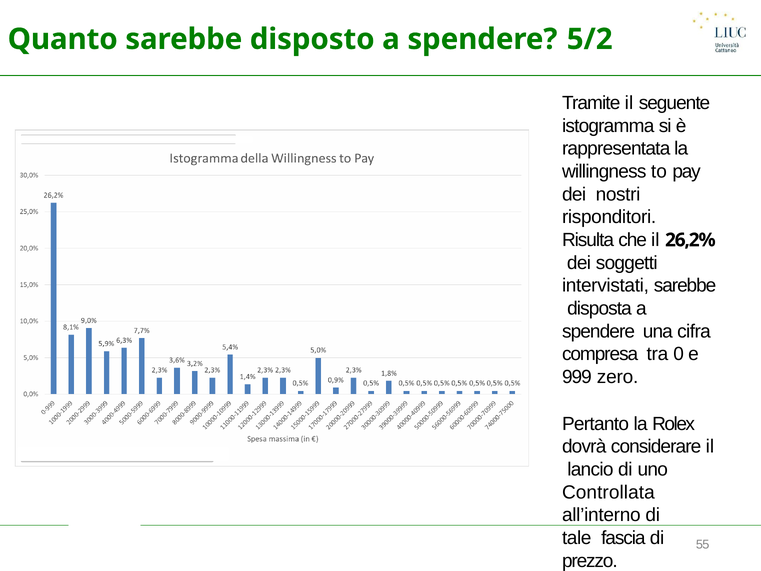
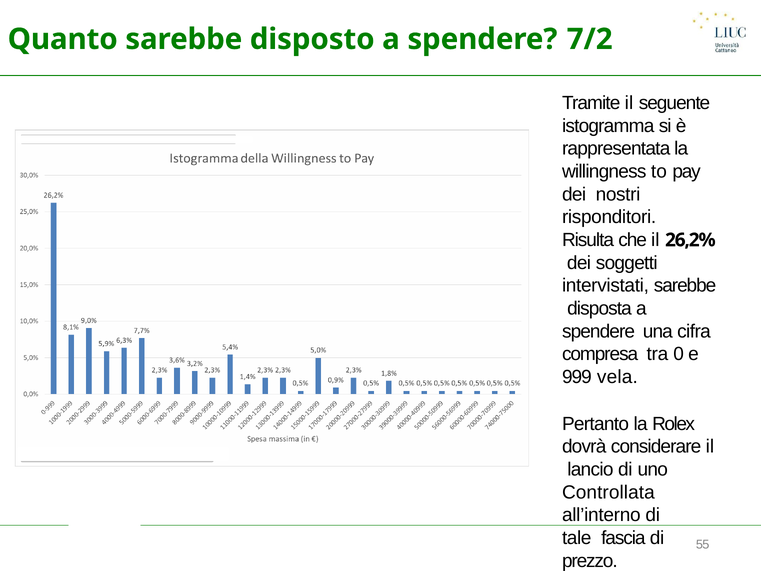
5/2: 5/2 -> 7/2 (590, 39)
zero: zero -> vela (617, 377)
